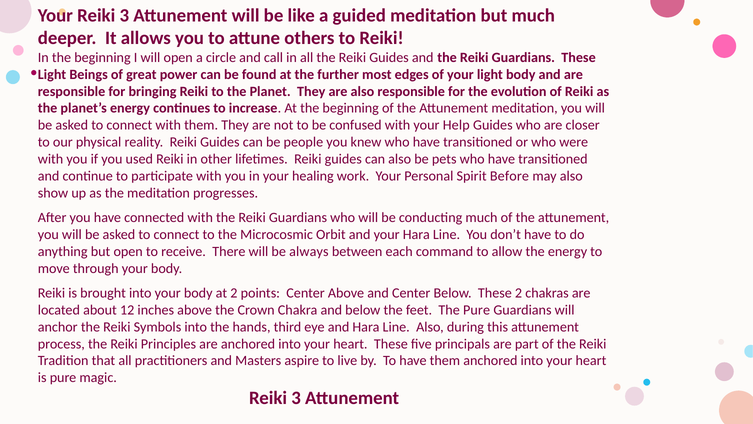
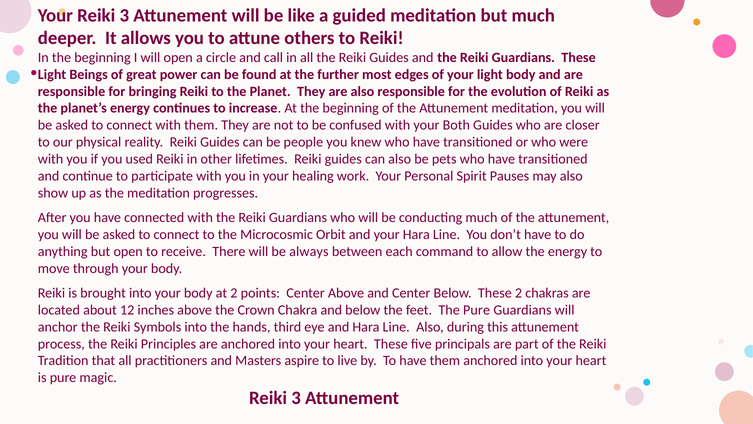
Help: Help -> Both (456, 125)
Before: Before -> Pauses (510, 176)
